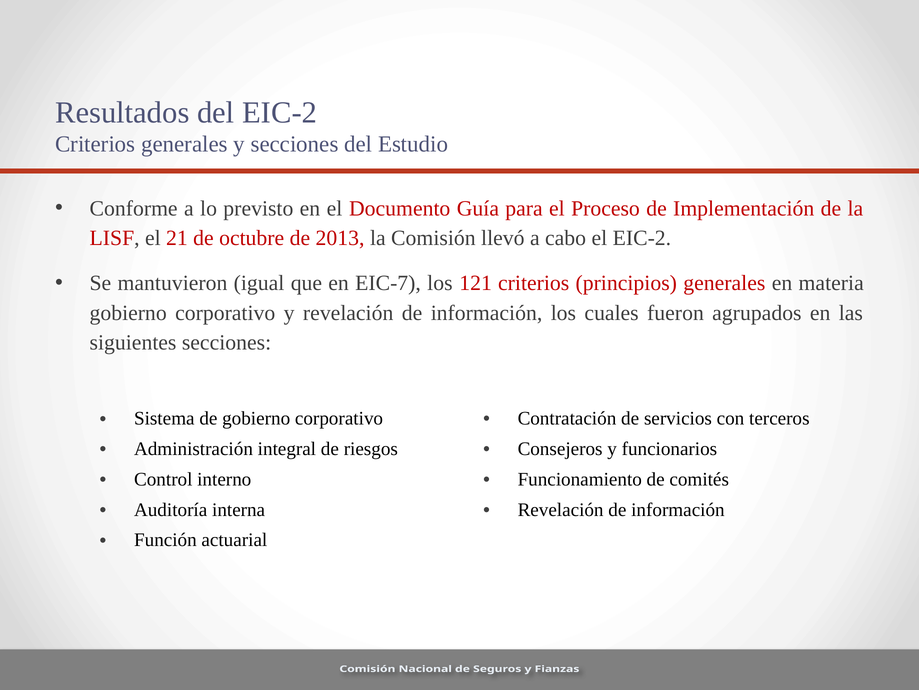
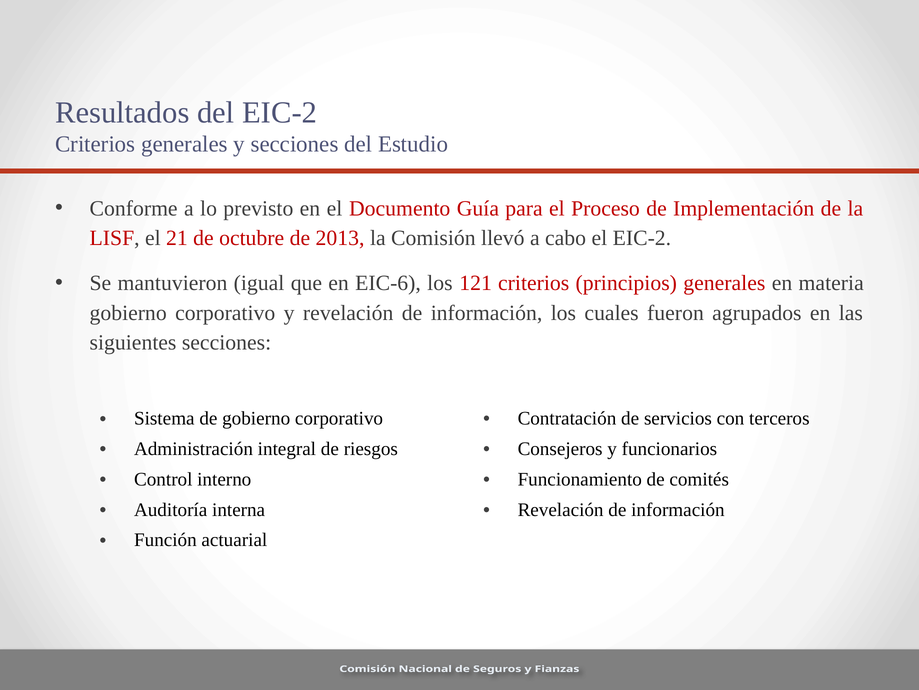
EIC-7: EIC-7 -> EIC-6 (388, 283)
